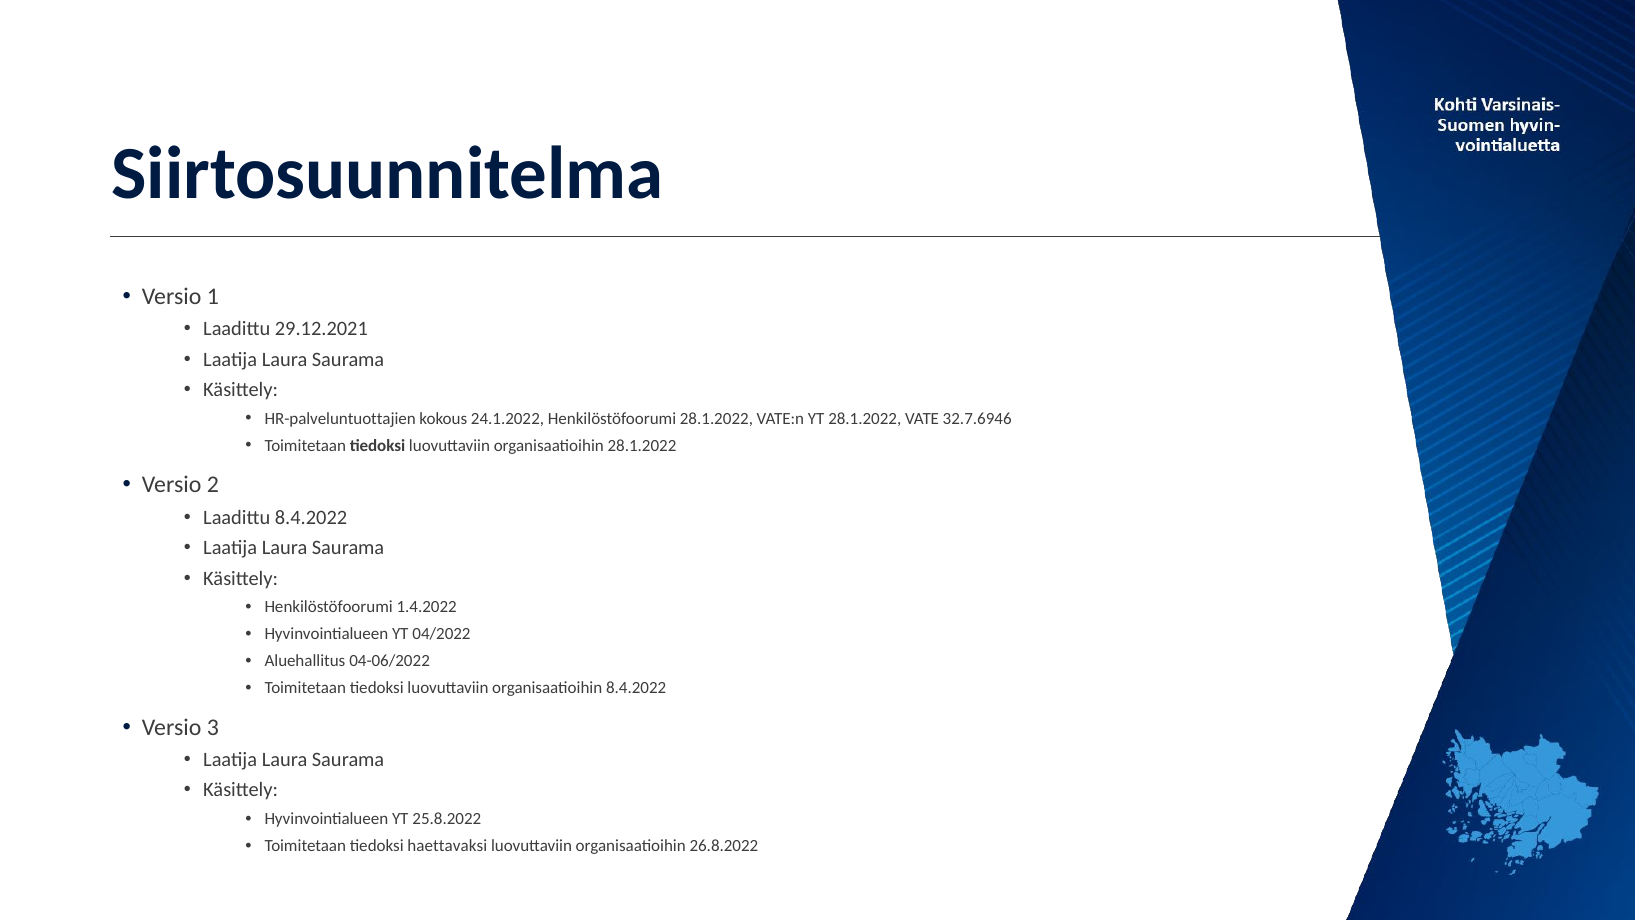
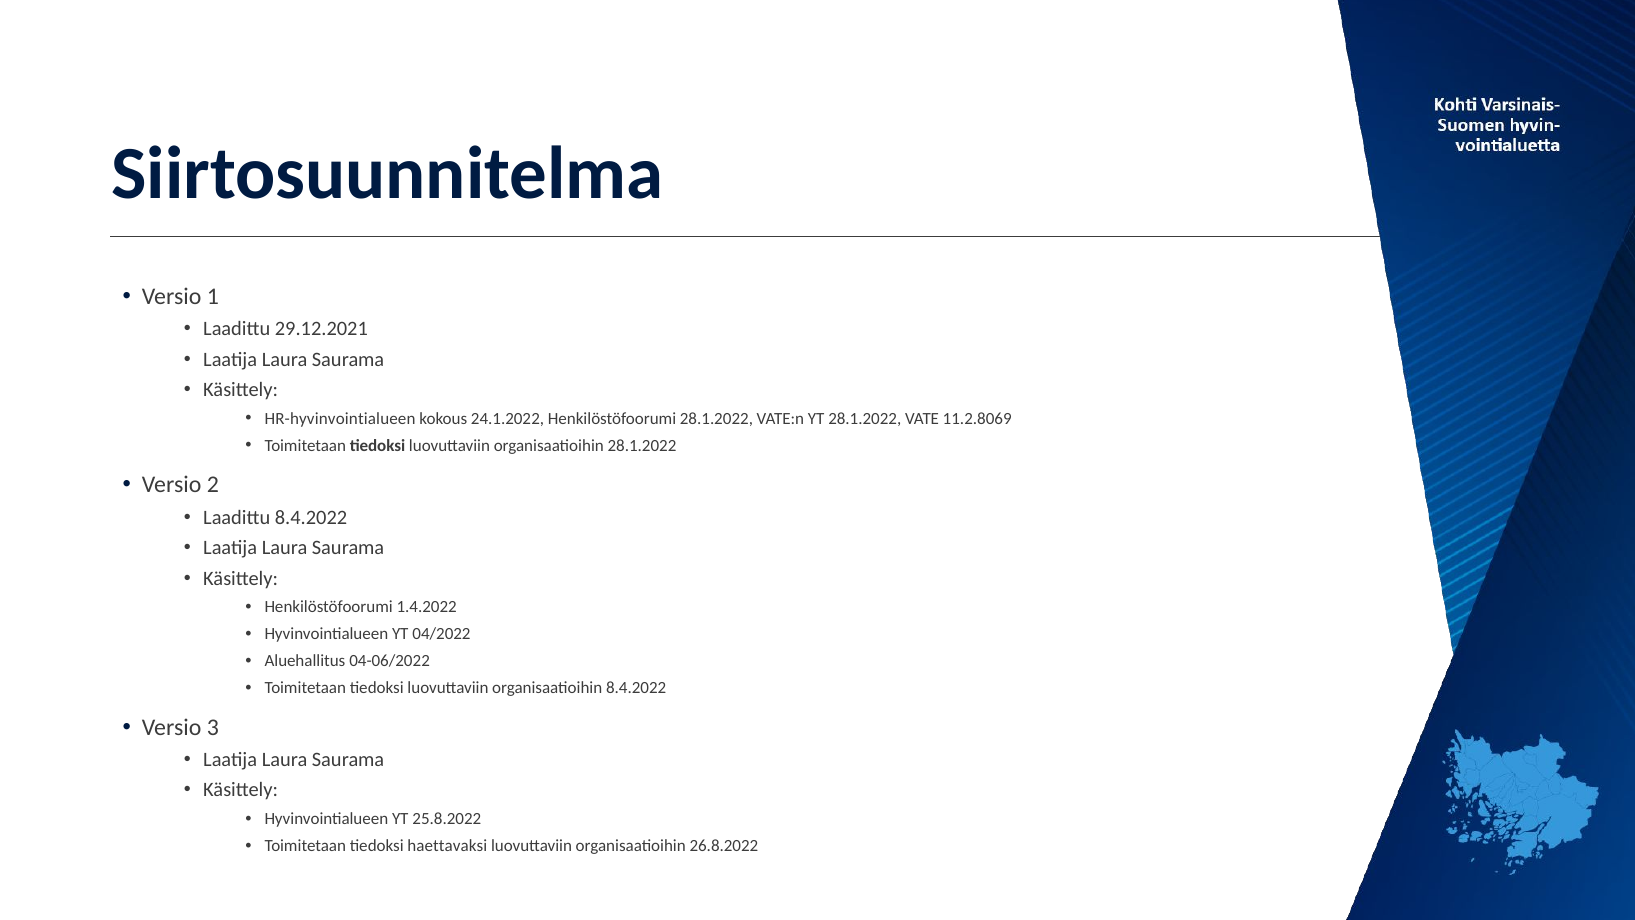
HR-palveluntuottajien: HR-palveluntuottajien -> HR-hyvinvointialueen (340, 419)
32.7.6946: 32.7.6946 -> 11.2.8069 (977, 419)
